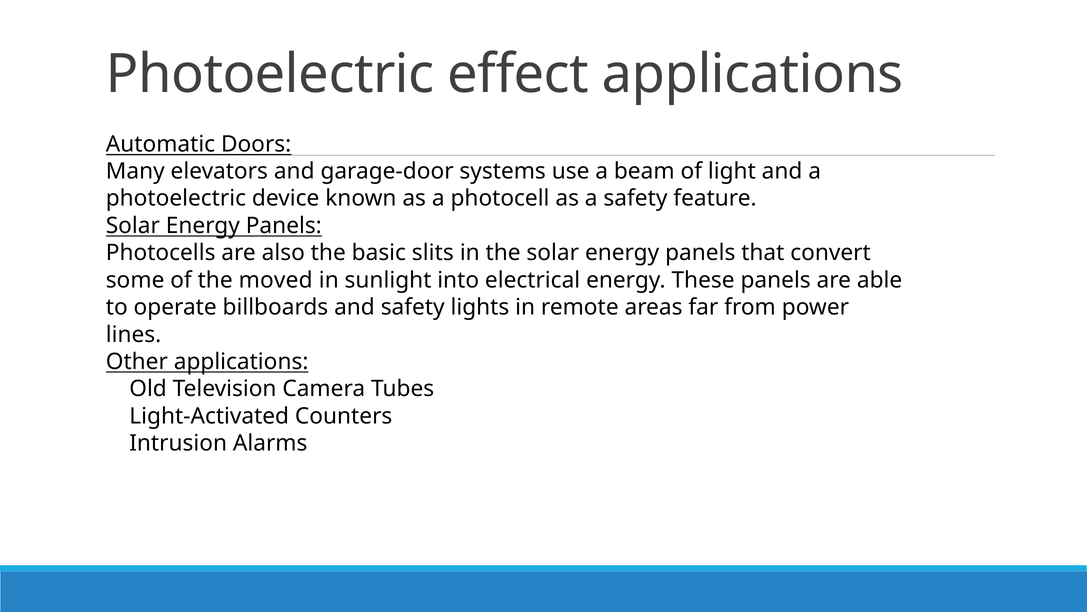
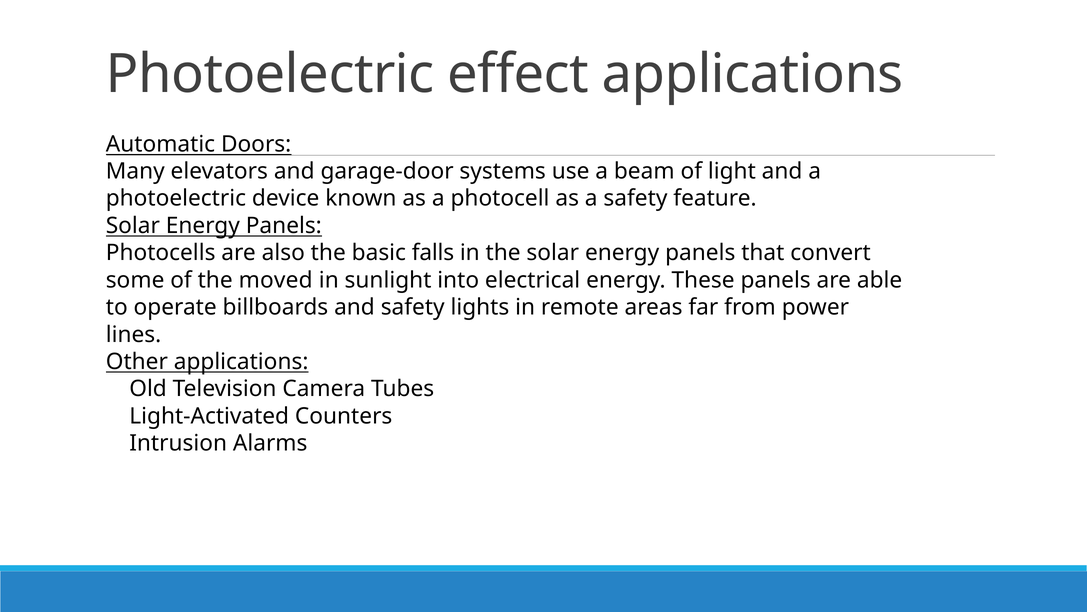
slits: slits -> falls (433, 253)
